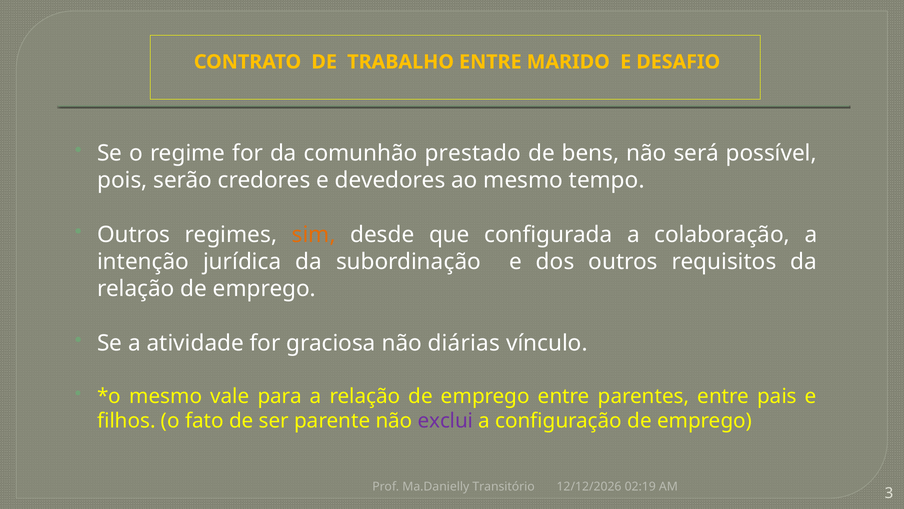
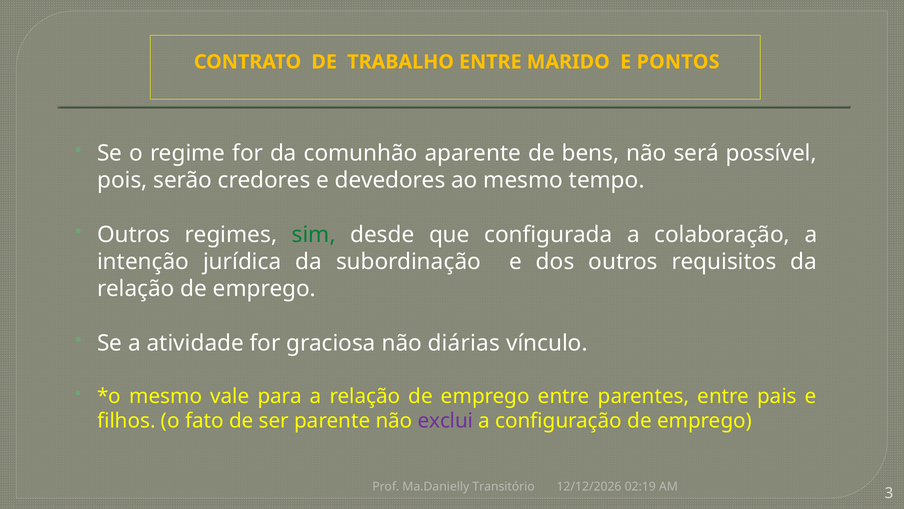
DESAFIO: DESAFIO -> PONTOS (678, 62)
prestado: prestado -> aparente (473, 153)
sim colour: orange -> green (314, 234)
